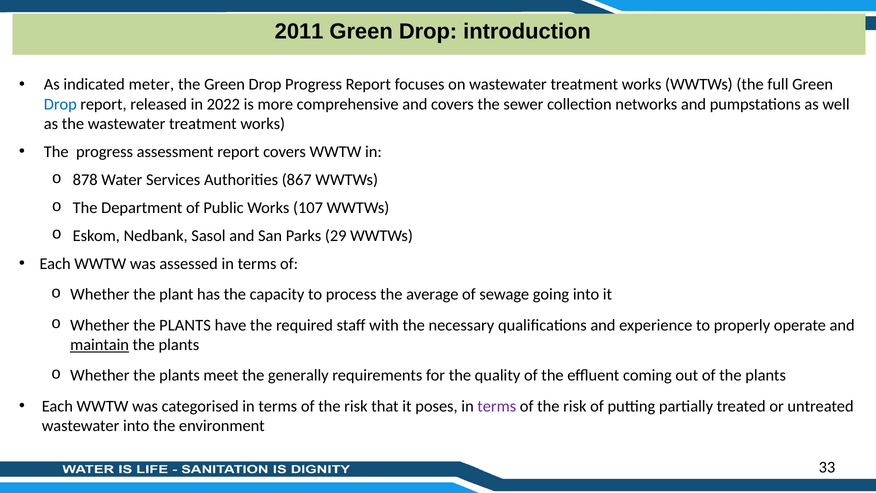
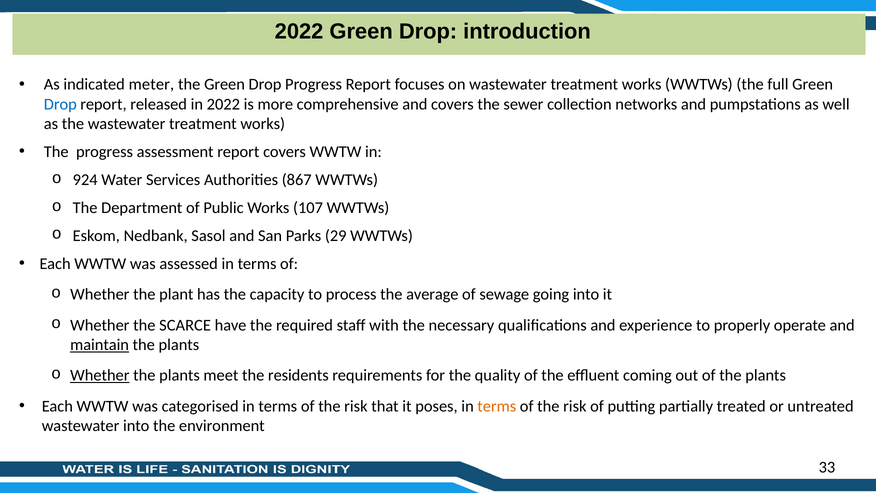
2011: 2011 -> 2022 (299, 32)
878: 878 -> 924 (85, 180)
PLANTS: PLANTS -> SCARCE (185, 325)
Whether underline: none -> present (100, 375)
generally: generally -> residents (298, 375)
terms colour: purple -> orange (497, 406)
